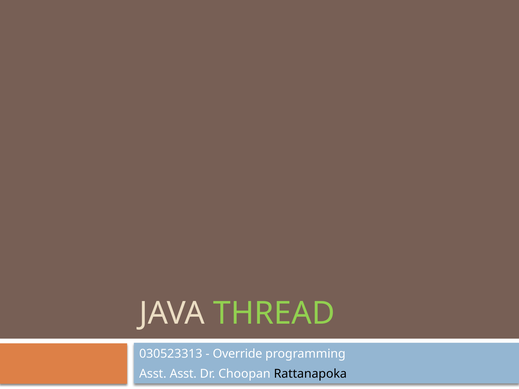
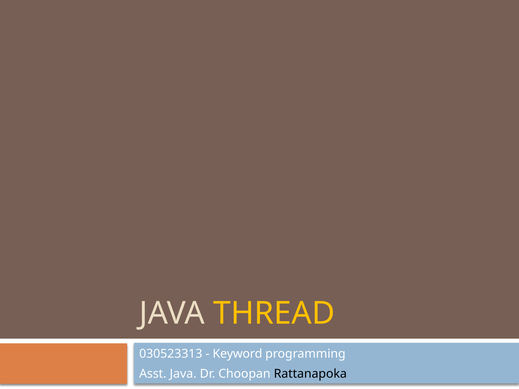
THREAD colour: light green -> yellow (274, 314)
Override: Override -> Keyword (237, 354)
Asst Asst: Asst -> Java (183, 374)
